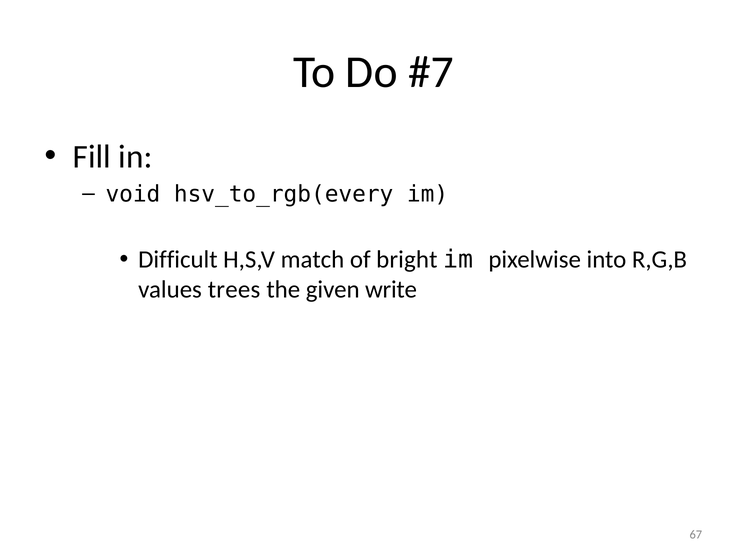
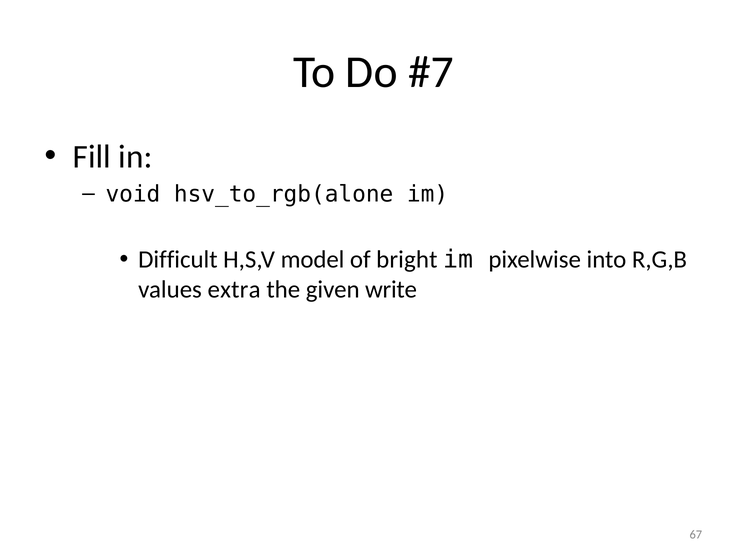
hsv_to_rgb(every: hsv_to_rgb(every -> hsv_to_rgb(alone (284, 194)
match: match -> model (313, 260)
trees: trees -> extra (234, 290)
